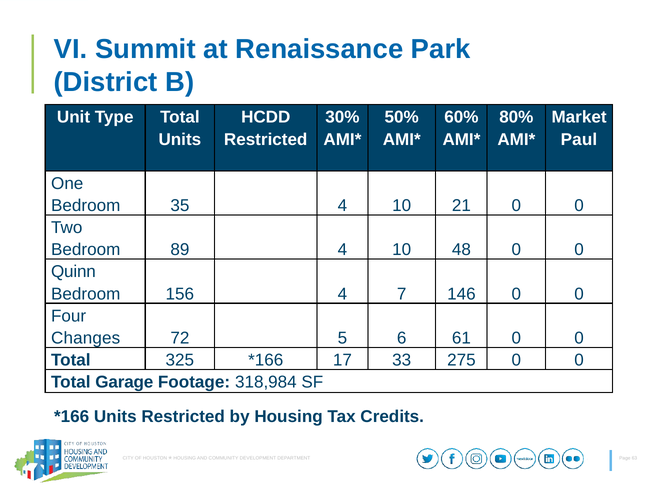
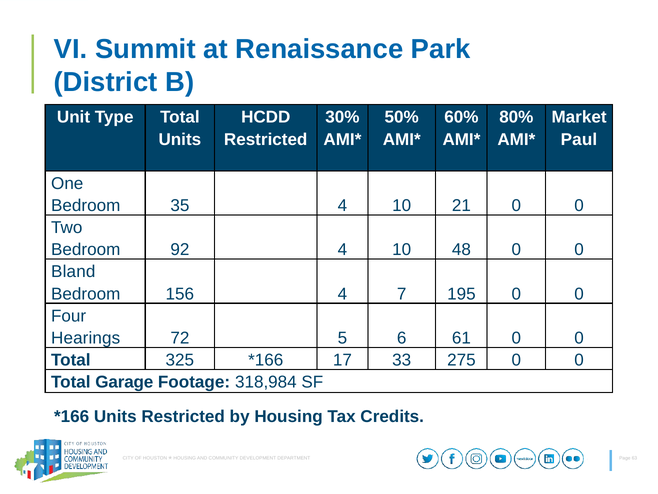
89: 89 -> 92 (180, 250)
Quinn: Quinn -> Bland (73, 272)
146: 146 -> 195 (461, 294)
Changes: Changes -> Hearings (86, 338)
